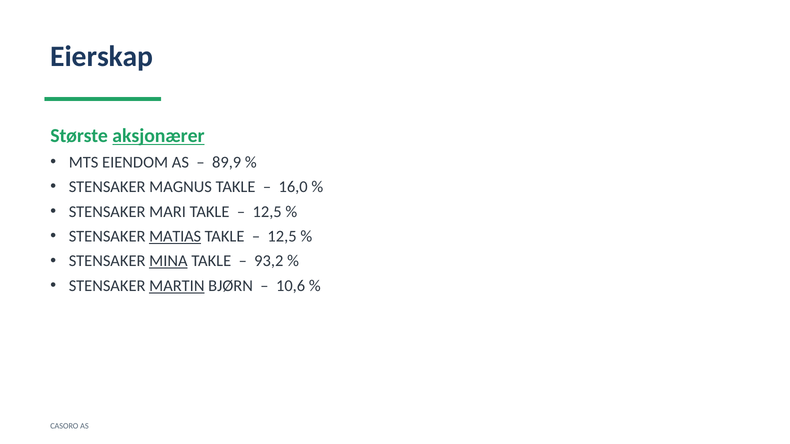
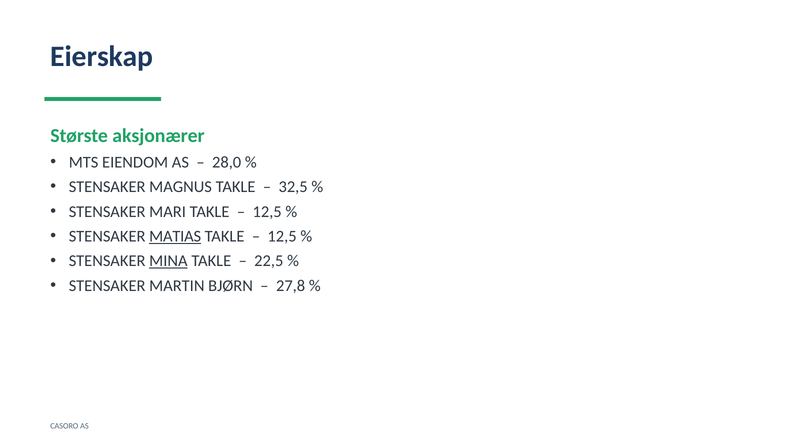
aksjonærer underline: present -> none (158, 136)
89,9: 89,9 -> 28,0 (227, 162)
16,0: 16,0 -> 32,5 (293, 187)
93,2: 93,2 -> 22,5 (269, 261)
MARTIN underline: present -> none (177, 286)
10,6: 10,6 -> 27,8 (291, 286)
